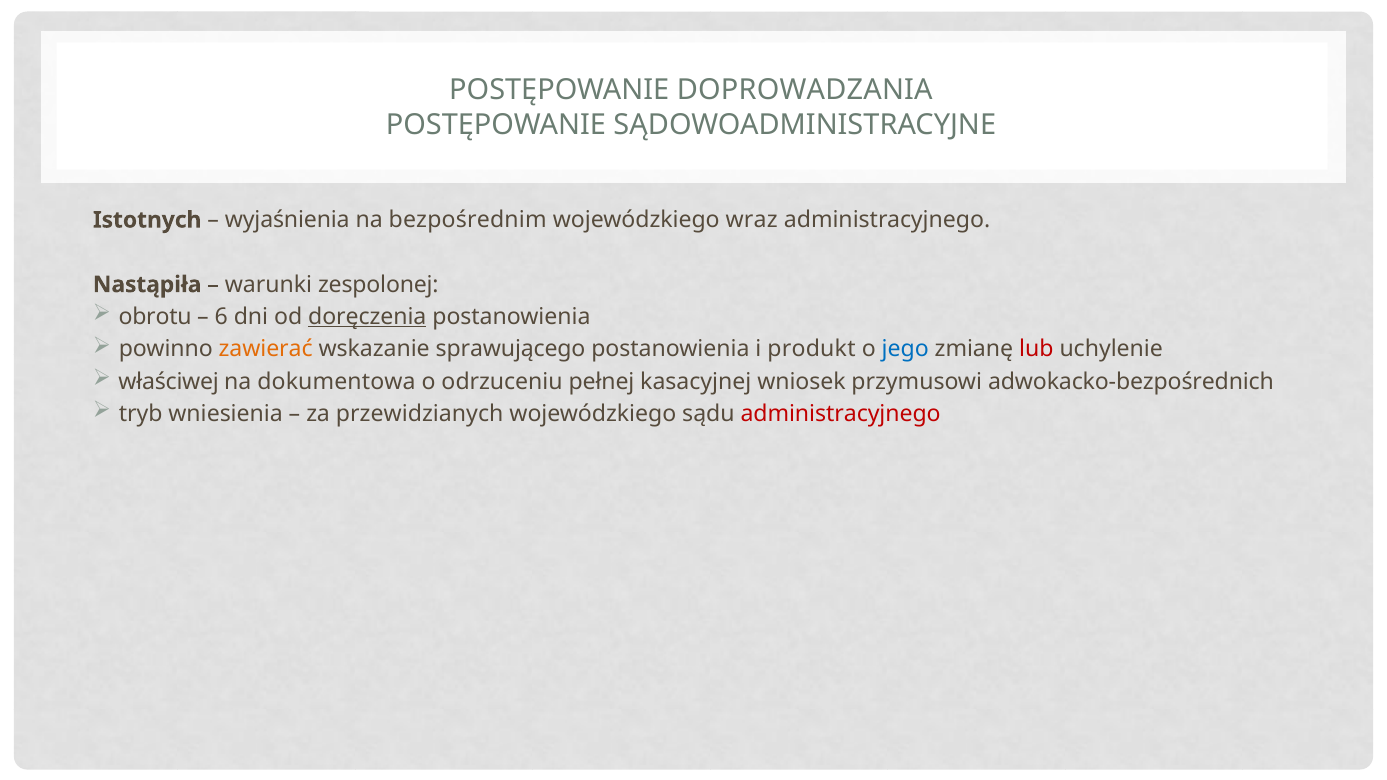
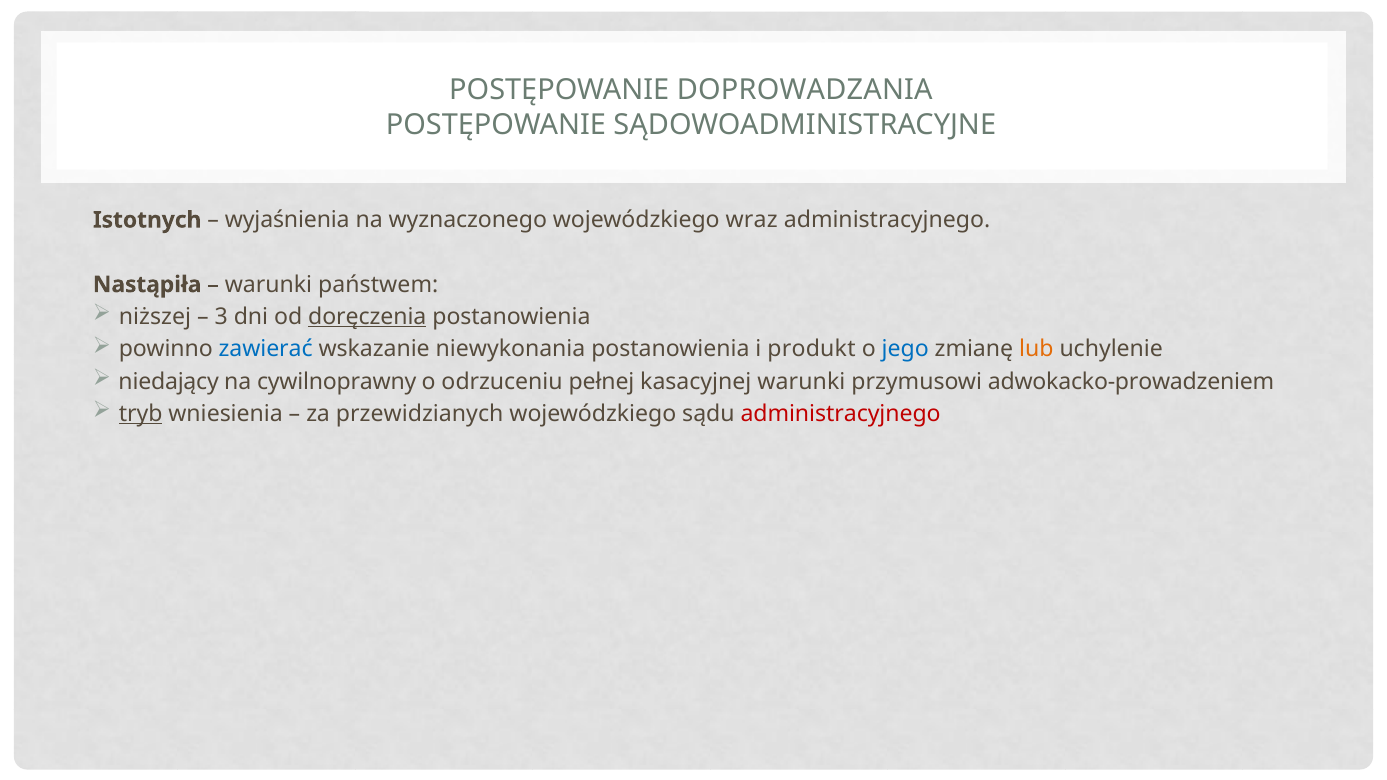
bezpośrednim: bezpośrednim -> wyznaczonego (468, 220)
zespolonej: zespolonej -> państwem (378, 285)
obrotu: obrotu -> niższej (155, 317)
6: 6 -> 3 (221, 317)
zawierać colour: orange -> blue (266, 349)
sprawującego: sprawującego -> niewykonania (511, 349)
lub colour: red -> orange (1036, 349)
właściwej: właściwej -> niedający (169, 382)
dokumentowa: dokumentowa -> cywilnoprawny (337, 382)
kasacyjnej wniosek: wniosek -> warunki (801, 382)
adwokacko-bezpośrednich: adwokacko-bezpośrednich -> adwokacko-prowadzeniem (1131, 382)
tryb underline: none -> present (141, 414)
